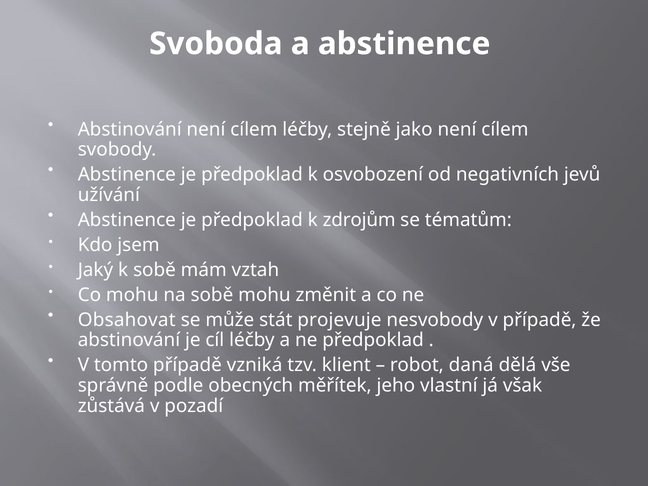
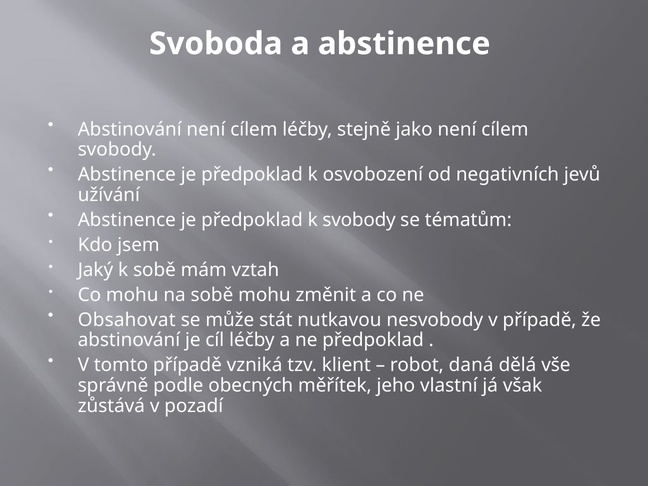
k zdrojům: zdrojům -> svobody (359, 220)
projevuje: projevuje -> nutkavou (339, 320)
